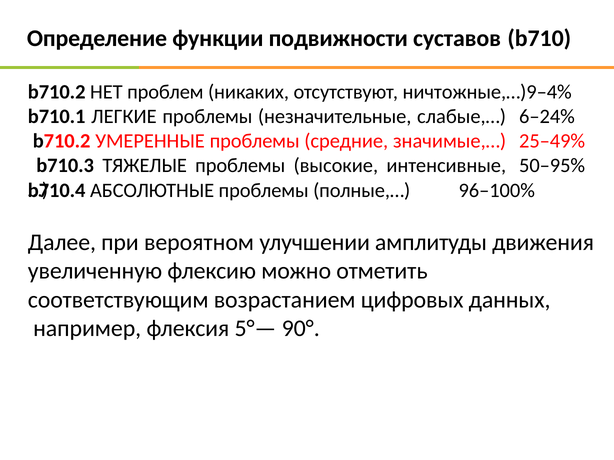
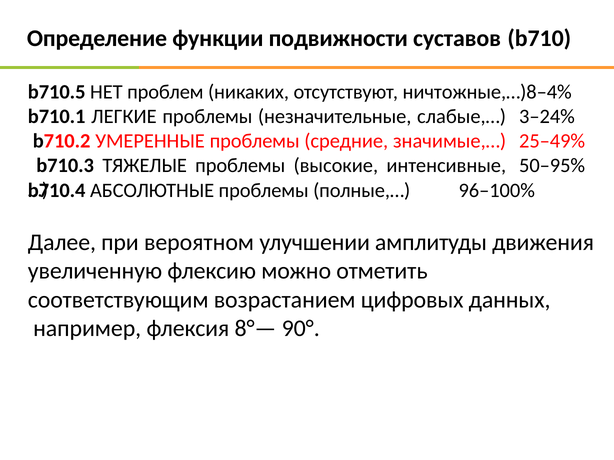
b710.2: b710.2 -> b710.5 (57, 92)
ничтожные,…)9–4%: ничтожные,…)9–4% -> ничтожные,…)8–4% (487, 92)
6–24%: 6–24% -> 3–24% (547, 117)
5°—: 5°— -> 8°— (255, 329)
